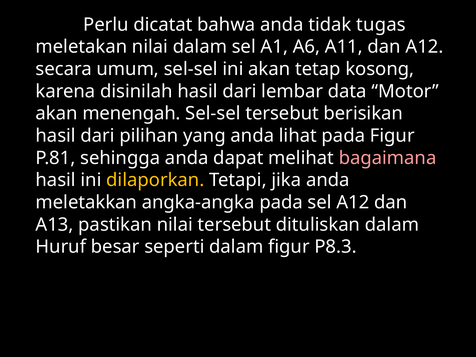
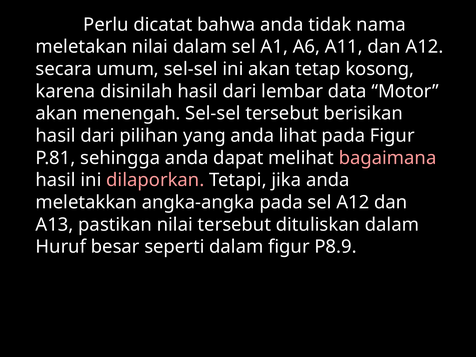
tugas: tugas -> nama (381, 25)
dilaporkan colour: yellow -> pink (155, 180)
P8.3: P8.3 -> P8.9 (336, 247)
